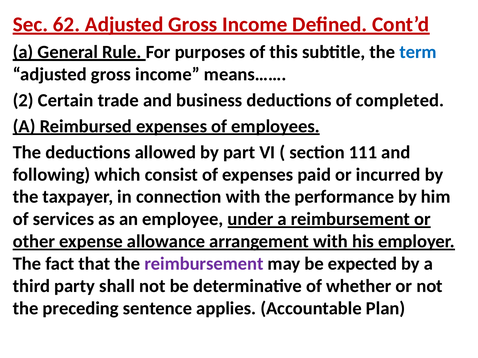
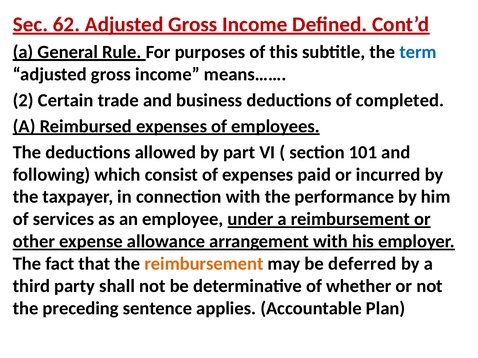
111: 111 -> 101 (363, 152)
reimbursement colour: purple -> orange (204, 264)
expected: expected -> deferred (362, 264)
